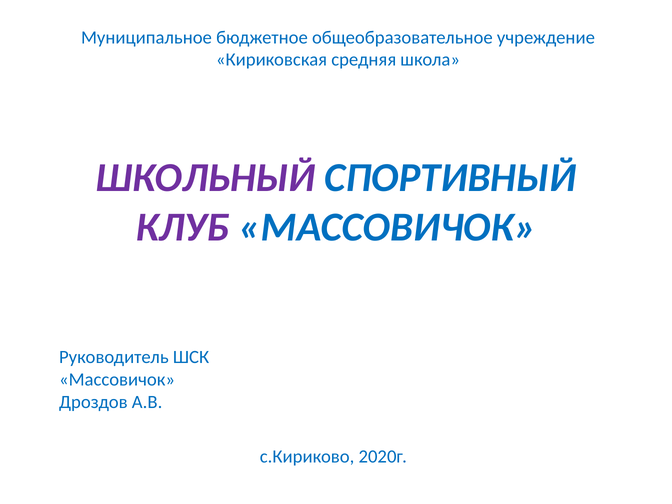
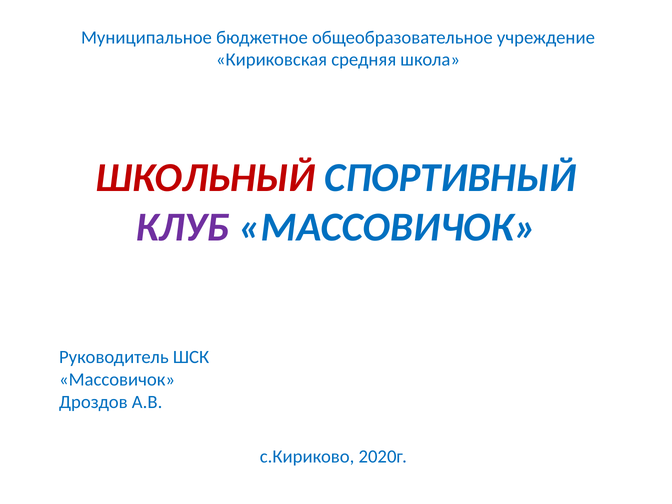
ШКОЛЬНЫЙ colour: purple -> red (205, 178)
